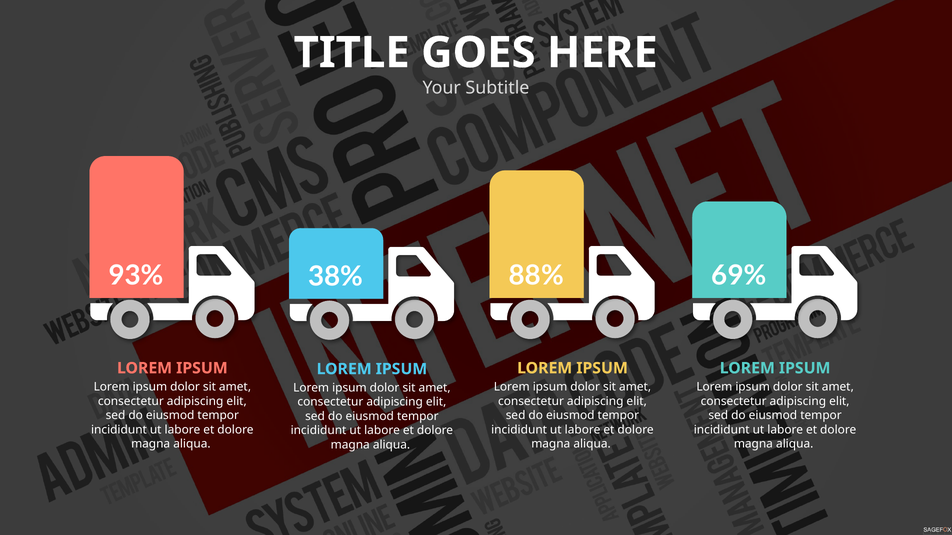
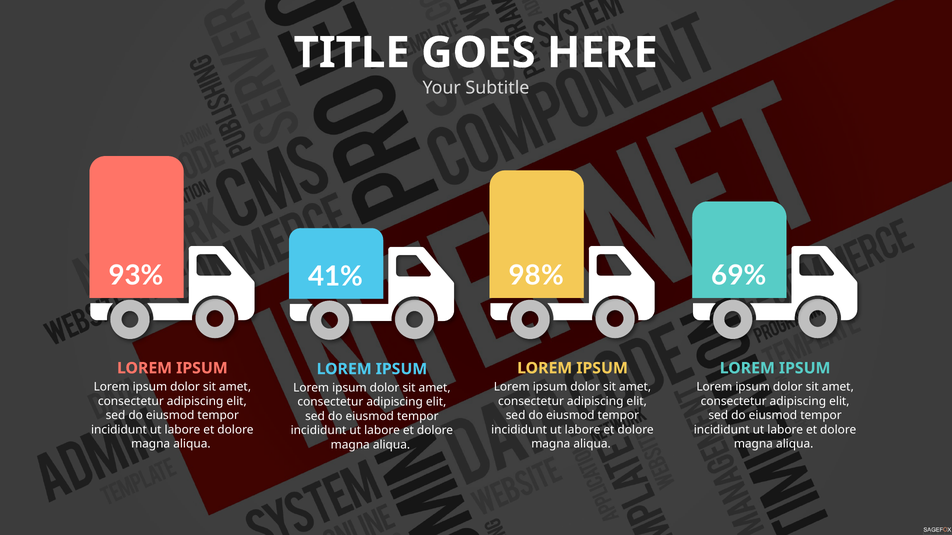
88%: 88% -> 98% (536, 276)
38%: 38% -> 41% (336, 277)
